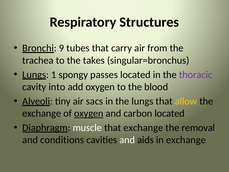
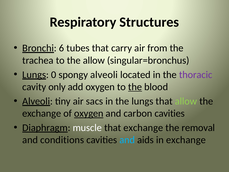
9: 9 -> 6 (62, 48)
the takes: takes -> allow (94, 60)
1: 1 -> 0 (54, 75)
spongy passes: passes -> alveoli (104, 75)
into: into -> only (57, 87)
the underline: none -> present (135, 87)
allow colour: yellow -> light green (186, 101)
carbon located: located -> cavities (170, 113)
and colour: white -> light blue (127, 140)
